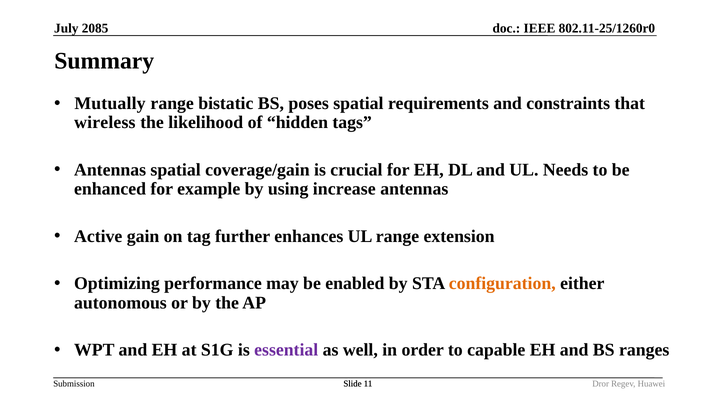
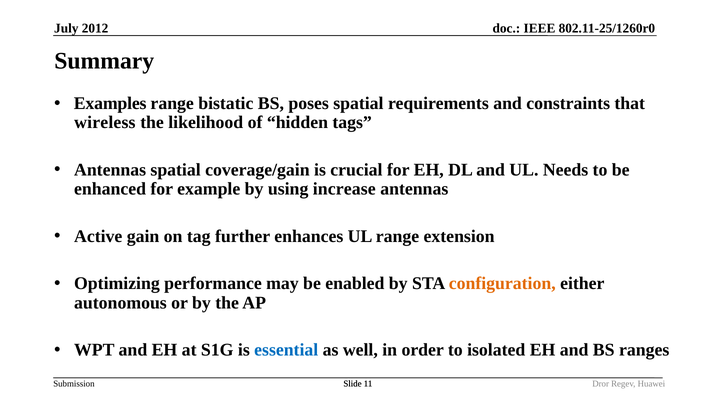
2085: 2085 -> 2012 (95, 28)
Mutually: Mutually -> Examples (110, 103)
essential colour: purple -> blue (286, 350)
capable: capable -> isolated (496, 350)
